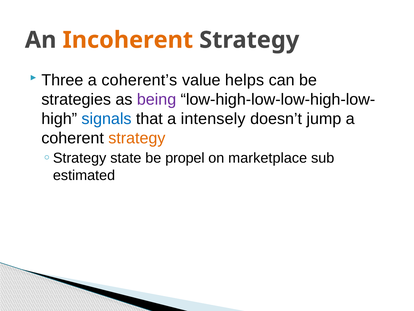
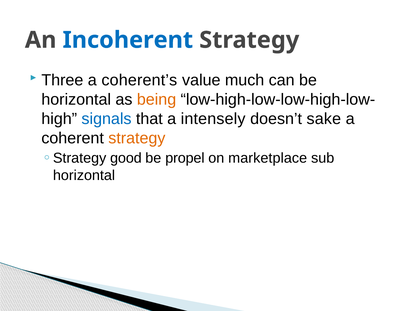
Incoherent colour: orange -> blue (128, 40)
helps: helps -> much (245, 80)
strategies: strategies -> horizontal (76, 99)
being colour: purple -> orange (157, 99)
jump: jump -> sake (324, 119)
state: state -> good (126, 158)
estimated: estimated -> horizontal (84, 175)
